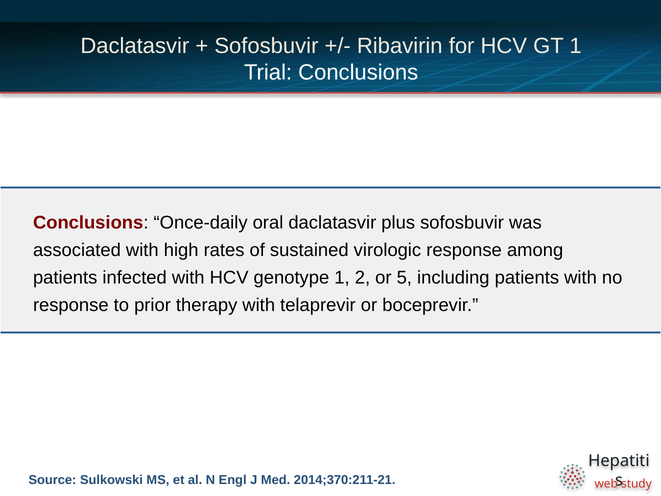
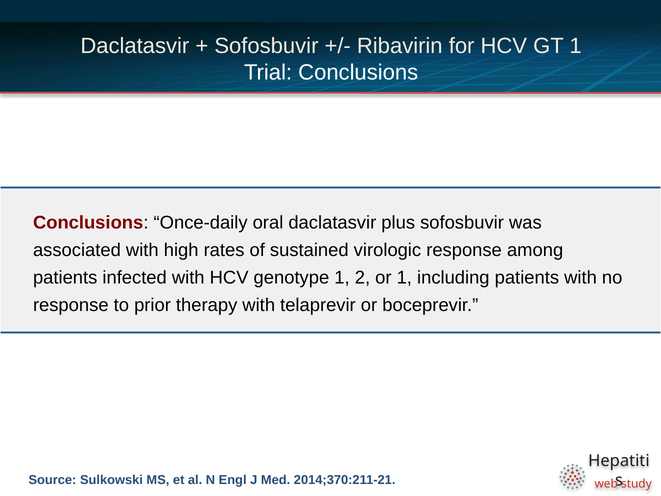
or 5: 5 -> 1 (404, 277)
